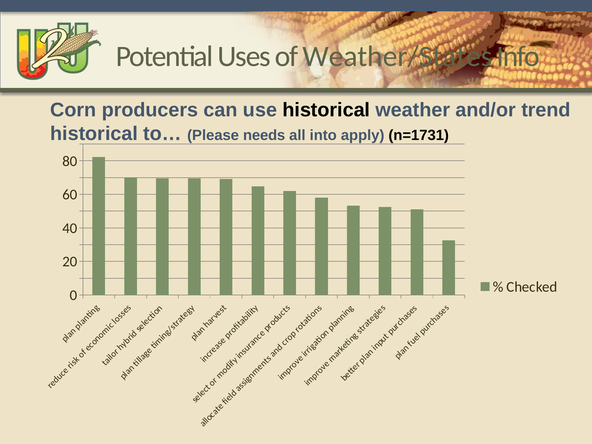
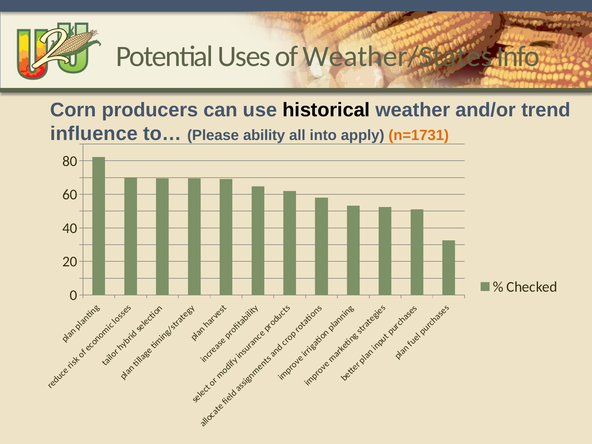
historical: historical -> influence (94, 134)
needs: needs -> ability (264, 135)
n=1731 colour: black -> orange (419, 135)
